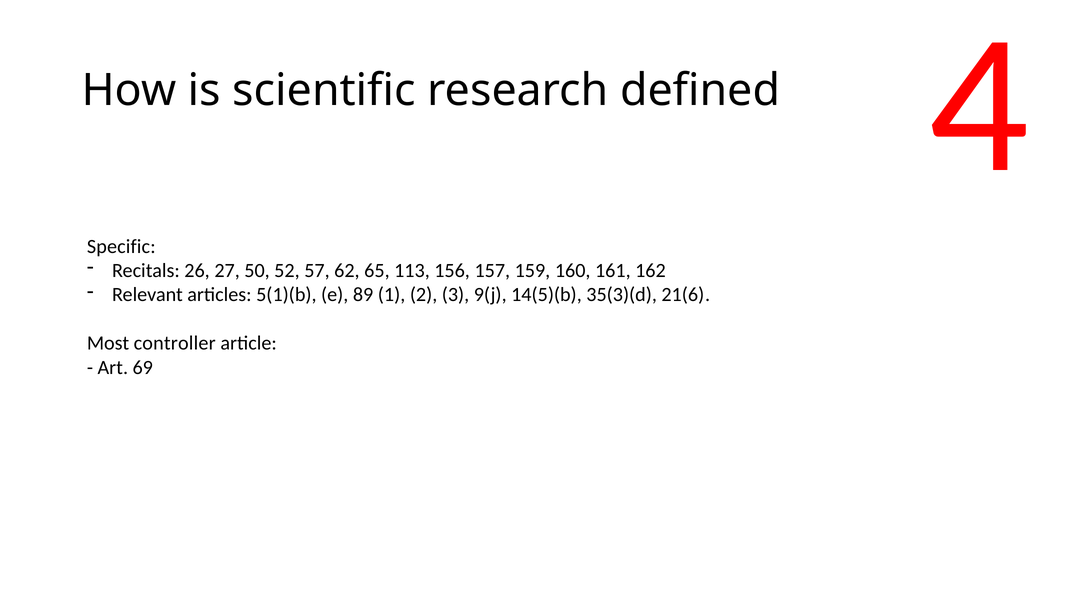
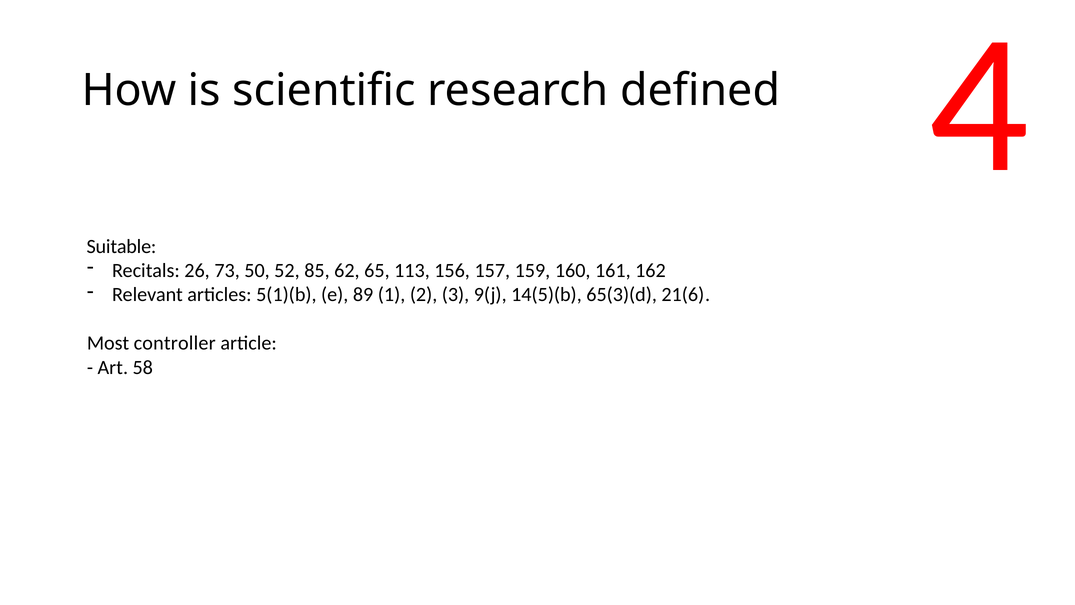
Specific: Specific -> Suitable (121, 246)
27: 27 -> 73 (227, 270)
57: 57 -> 85 (317, 270)
35(3)(d: 35(3)(d -> 65(3)(d (622, 295)
69: 69 -> 58 (143, 367)
